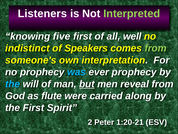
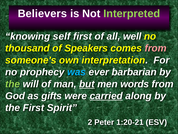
Listeners: Listeners -> Believers (42, 14)
five: five -> self (62, 36)
indistinct: indistinct -> thousand (27, 48)
from colour: light green -> pink (156, 48)
ever prophecy: prophecy -> barbarian (134, 72)
the colour: light blue -> light green (13, 84)
reveal: reveal -> words (135, 84)
flute: flute -> gifts (52, 96)
carried underline: none -> present (106, 96)
